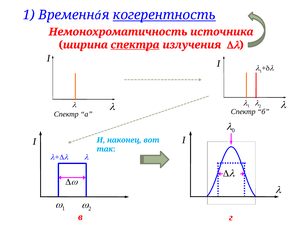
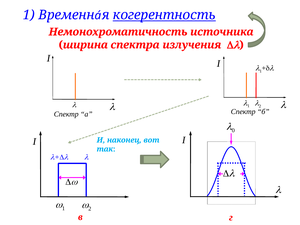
спектра underline: present -> none (135, 45)
